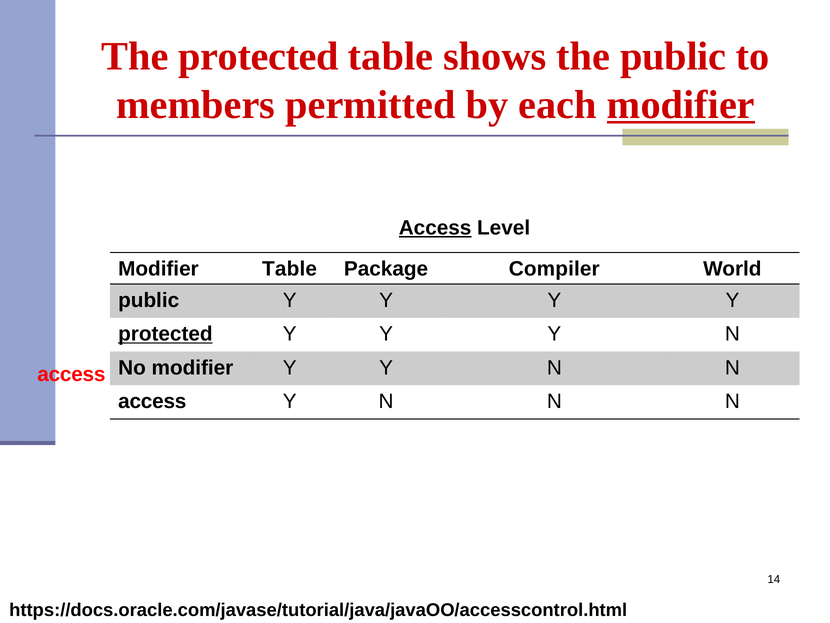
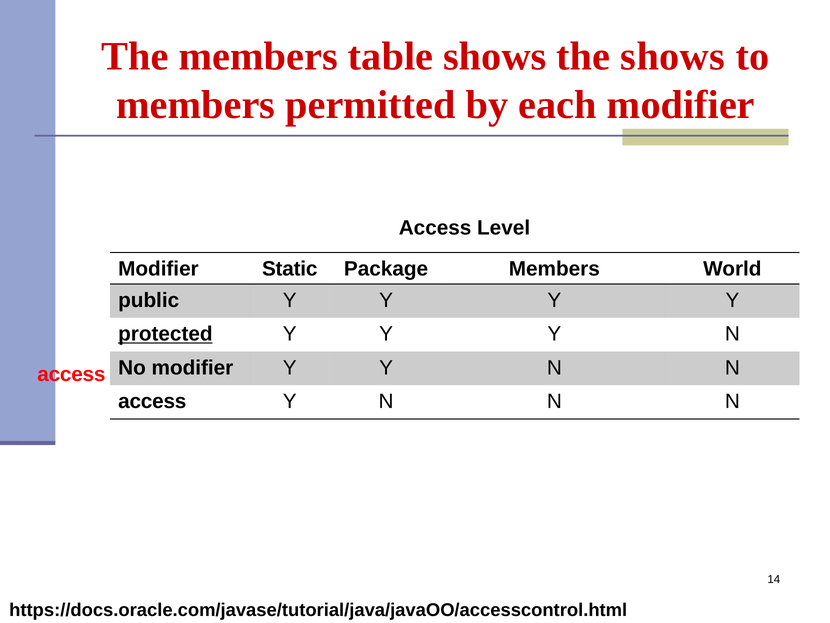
The protected: protected -> members (258, 56)
the public: public -> shows (673, 56)
modifier underline: present -> none (681, 105)
Access underline: present -> none (435, 228)
Modifier Table: Table -> Static (290, 268)
Package Compiler: Compiler -> Members (554, 268)
